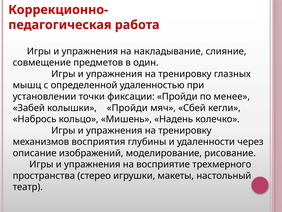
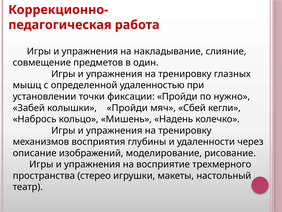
менее: менее -> нужно (232, 96)
